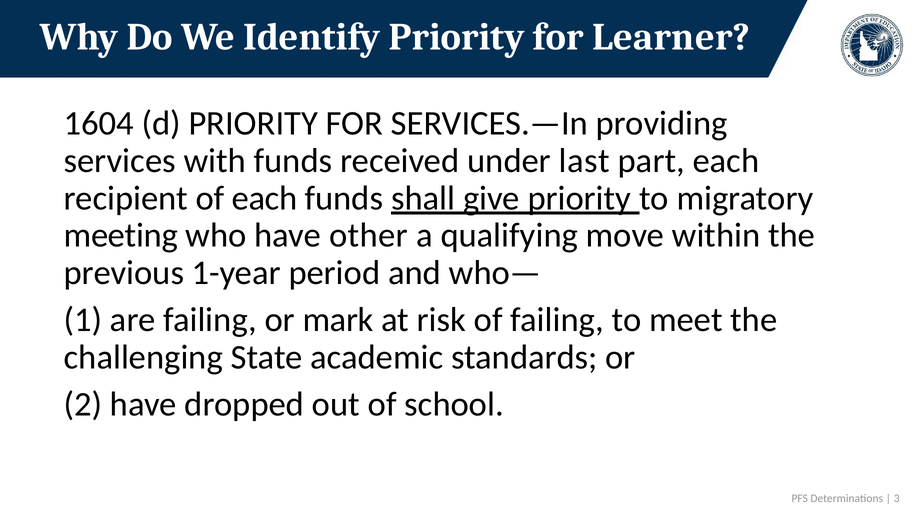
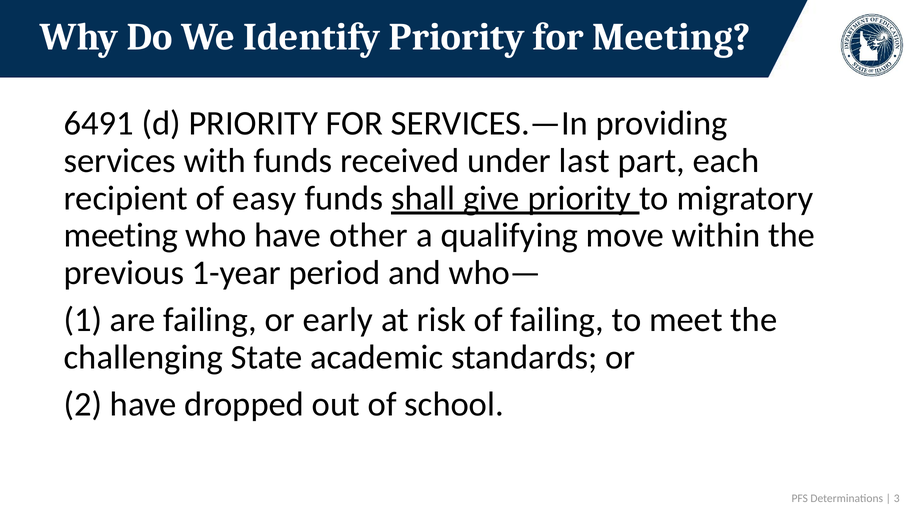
for Learner: Learner -> Meeting (671, 37)
1604: 1604 -> 6491 (99, 123)
of each: each -> easy (264, 198)
mark: mark -> early (338, 320)
